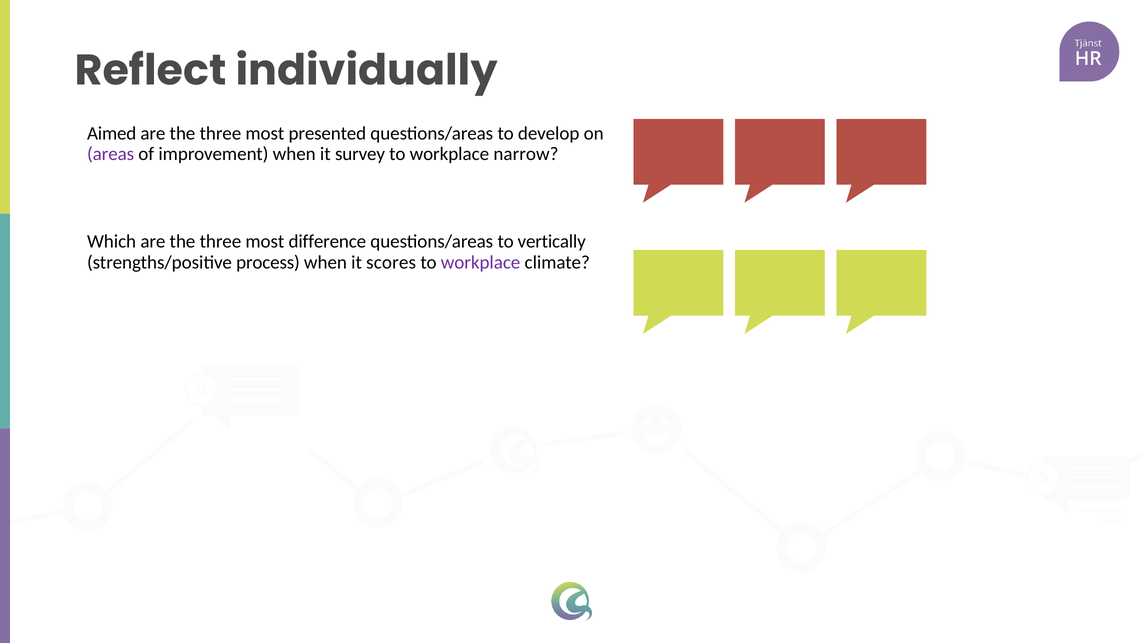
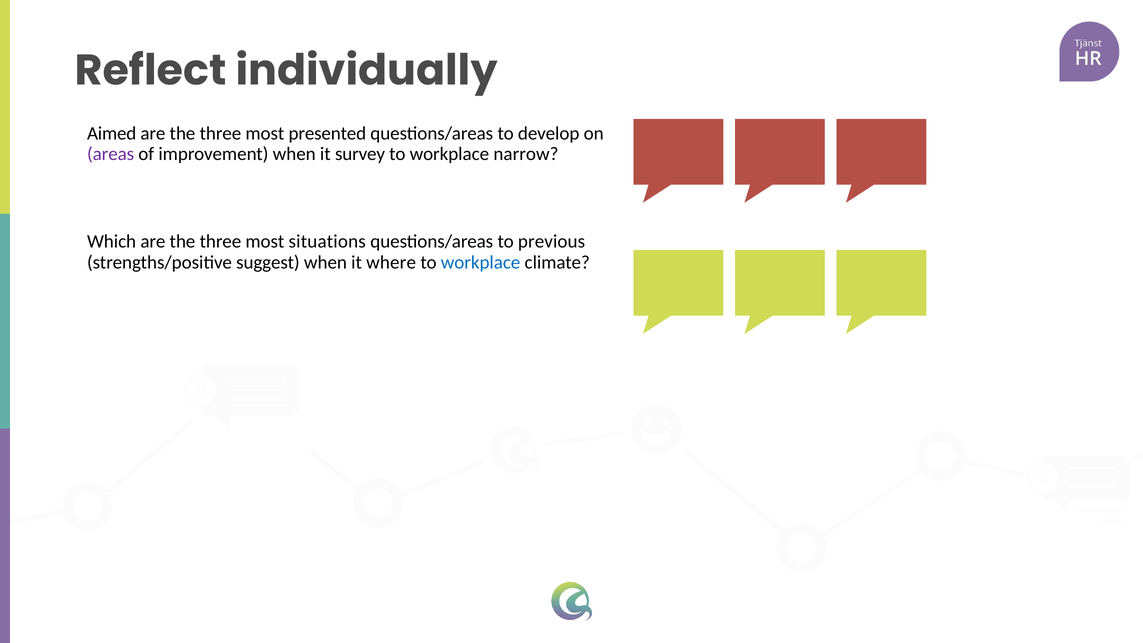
difference: difference -> situations (327, 242)
vertically: vertically -> previous (552, 242)
process: process -> suggest (268, 262)
scores: scores -> where (391, 262)
workplace colour: purple -> blue (481, 262)
